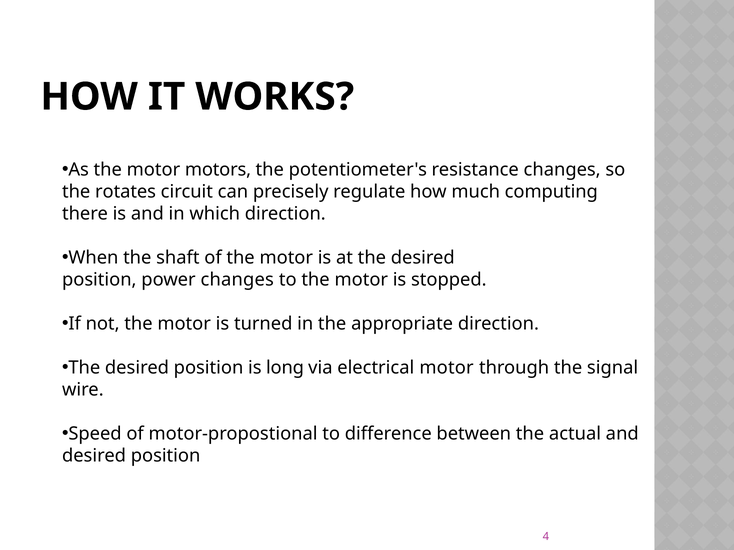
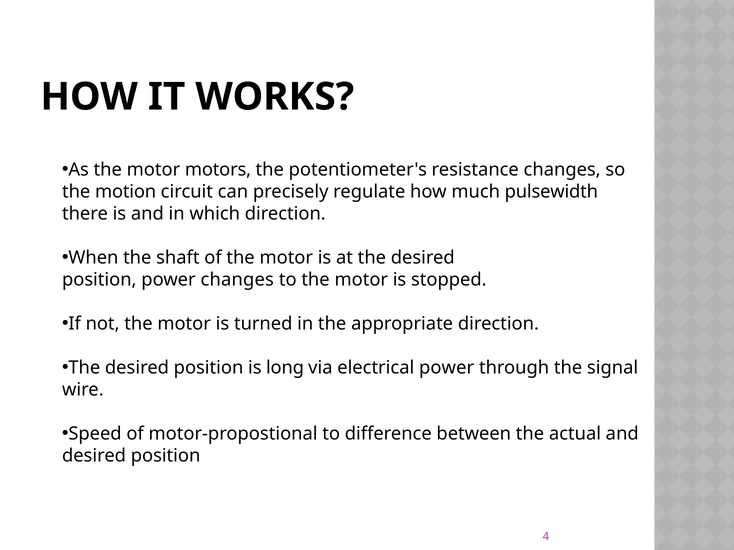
rotates: rotates -> motion (126, 192)
computing: computing -> pulsewidth (551, 192)
electrical motor: motor -> power (447, 368)
